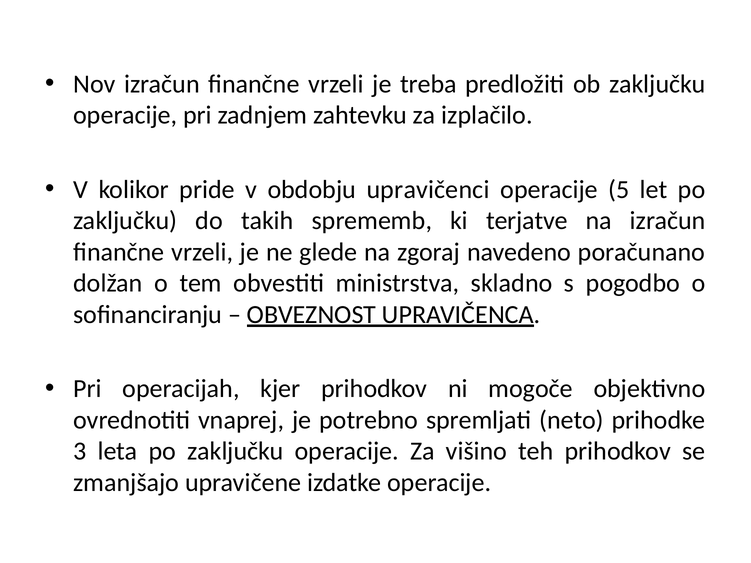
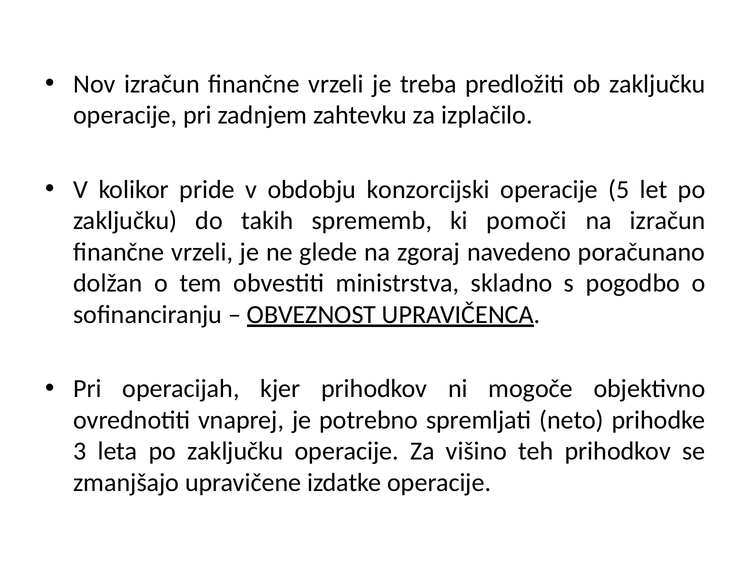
upravičenci: upravičenci -> konzorcijski (428, 190)
terjatve: terjatve -> pomoči (527, 221)
